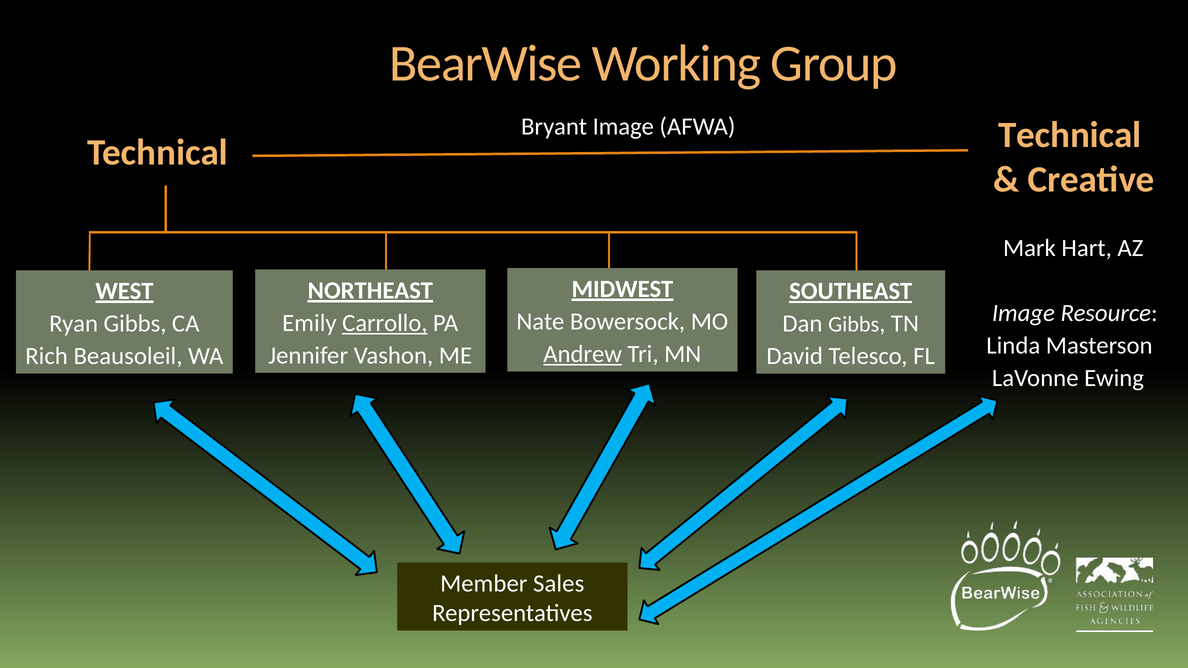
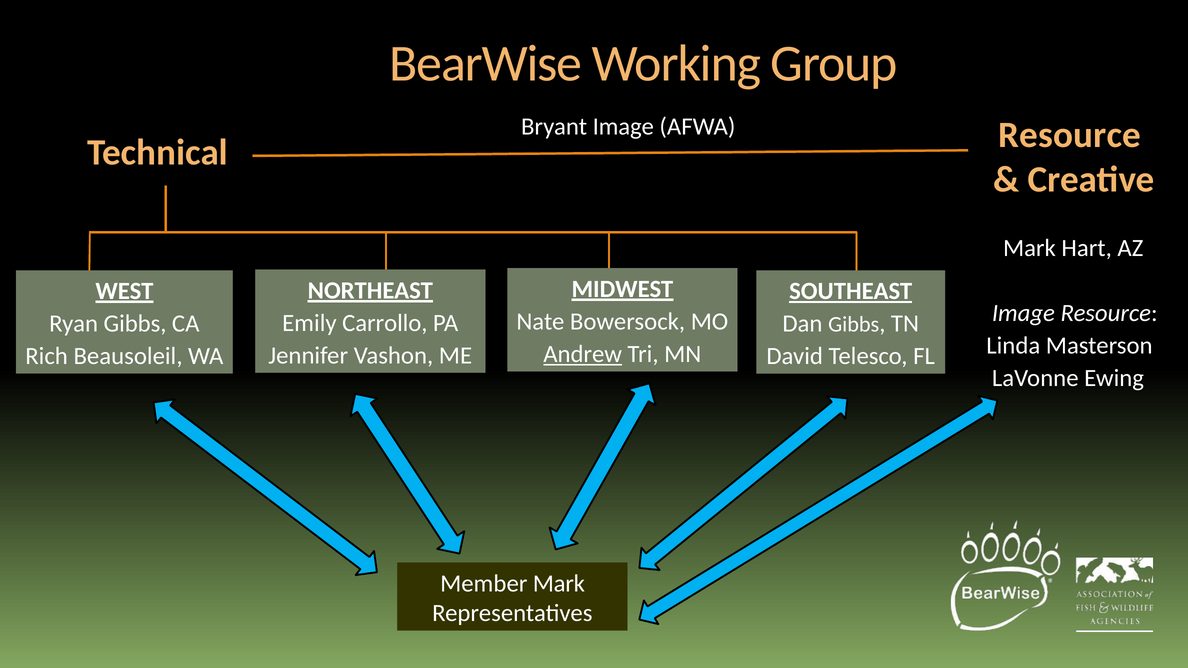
Technical: Technical -> Resource (1070, 135)
Carrollo underline: present -> none (385, 323)
Member Sales: Sales -> Mark (559, 584)
